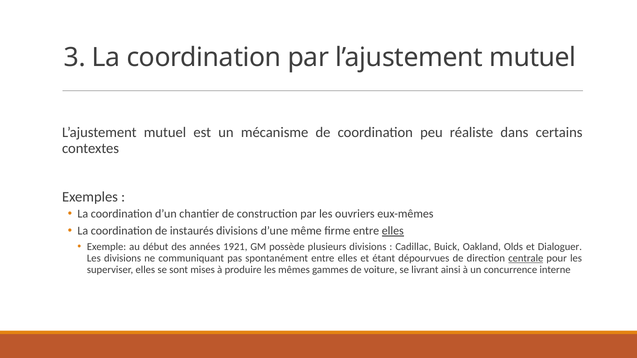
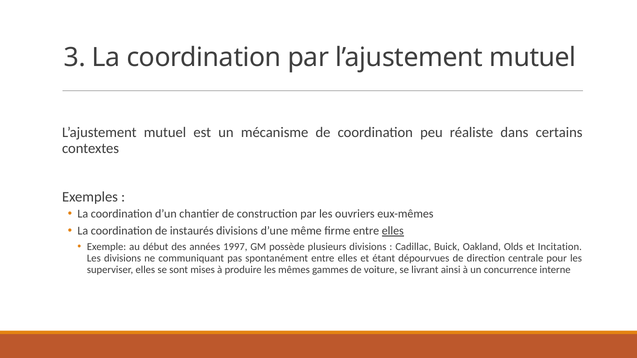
1921: 1921 -> 1997 (235, 247)
Dialoguer: Dialoguer -> Incitation (560, 247)
centrale underline: present -> none (526, 259)
